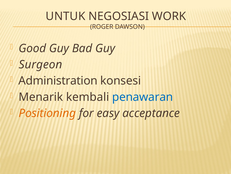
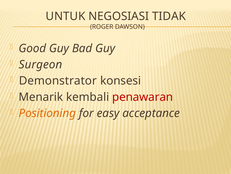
WORK: WORK -> TIDAK (169, 16)
Administration: Administration -> Demonstrator (58, 80)
penawaran colour: blue -> red (143, 97)
